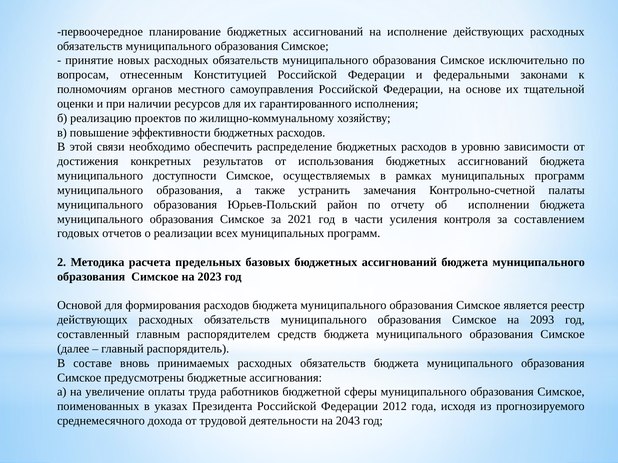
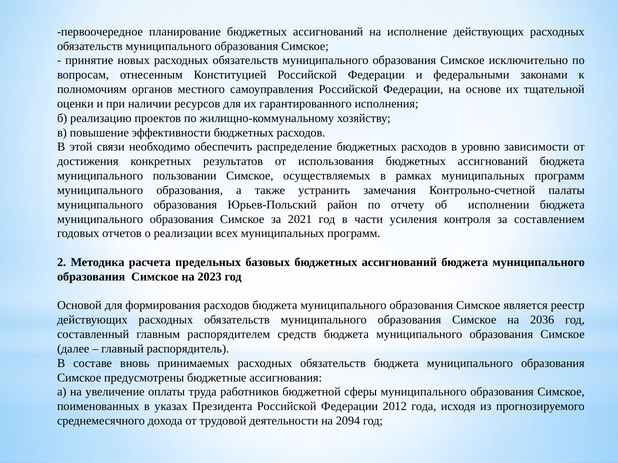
доступности: доступности -> пользовании (185, 176)
2093: 2093 -> 2036 (542, 320)
2043: 2043 -> 2094 (348, 421)
